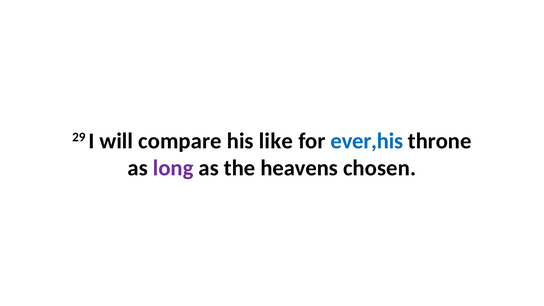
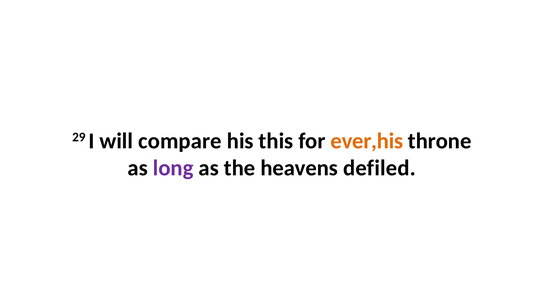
like: like -> this (276, 141)
ever,his colour: blue -> orange (367, 141)
chosen: chosen -> defiled (379, 168)
